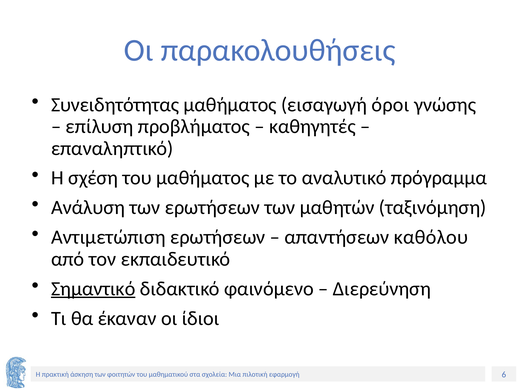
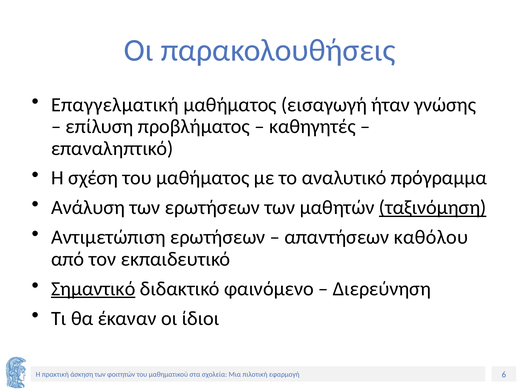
Συνειδητότητας: Συνειδητότητας -> Επαγγελματική (115, 105)
όροι: όροι -> ήταν (391, 105)
ταξινόμηση underline: none -> present (433, 208)
